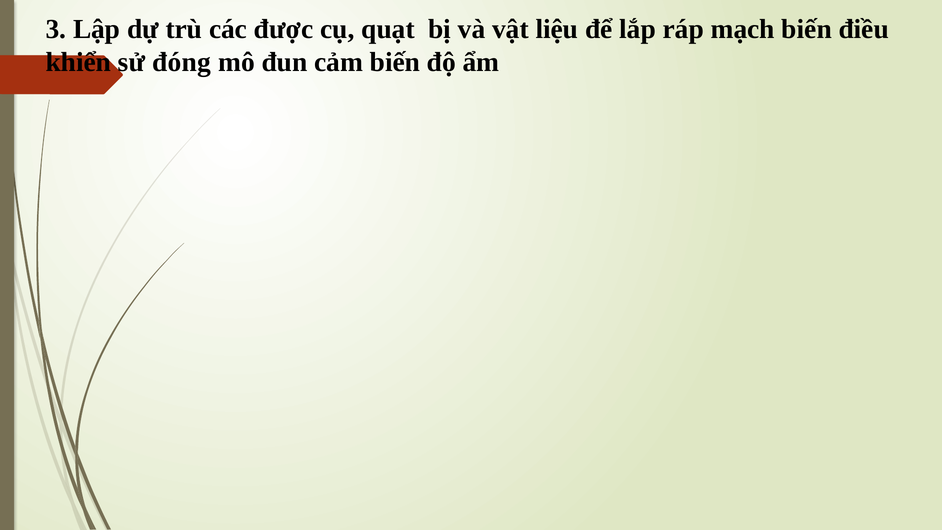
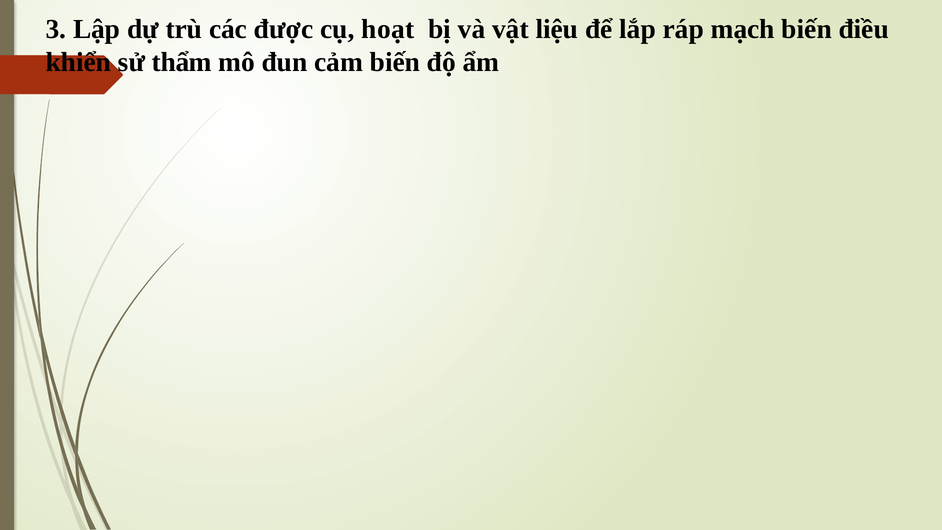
quạt: quạt -> hoạt (388, 29)
đóng: đóng -> thẩm (182, 62)
